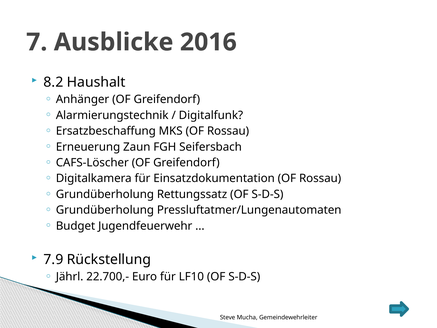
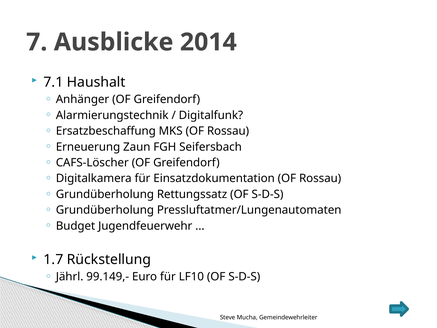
2016: 2016 -> 2014 (208, 42)
8.2: 8.2 -> 7.1 (53, 82)
7.9: 7.9 -> 1.7 (53, 259)
22.700,-: 22.700,- -> 99.149,- (108, 276)
